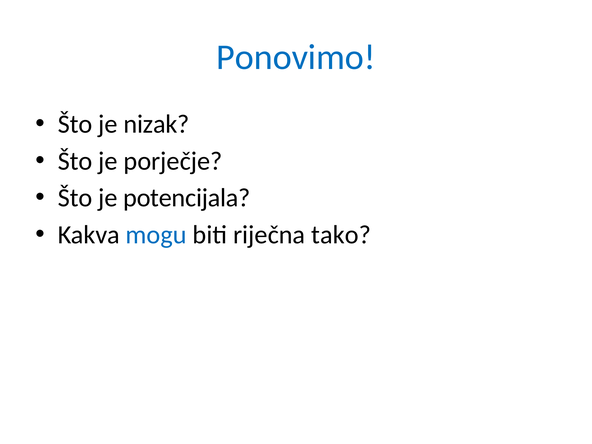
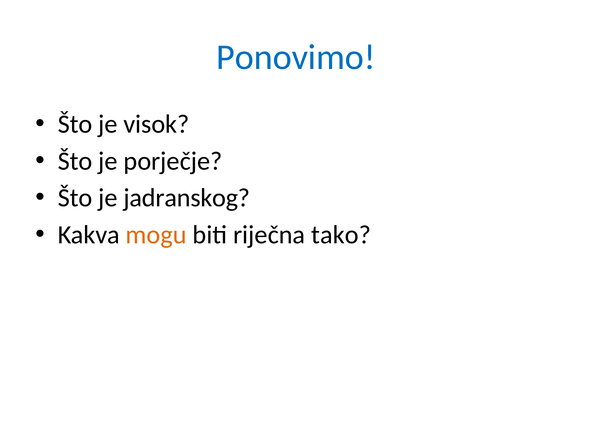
nizak: nizak -> visok (156, 124)
potencijala: potencijala -> jadranskog (187, 198)
mogu colour: blue -> orange (156, 235)
